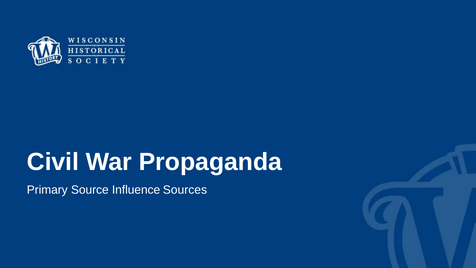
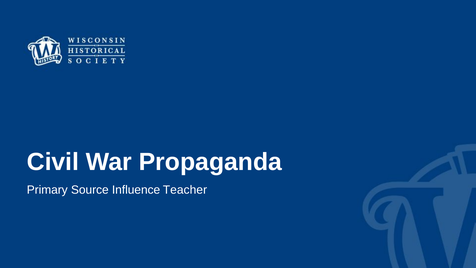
Sources: Sources -> Teacher (185, 190)
